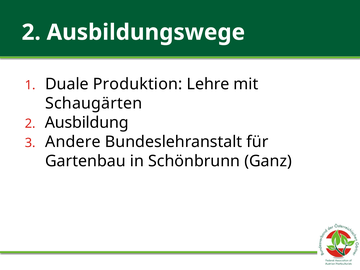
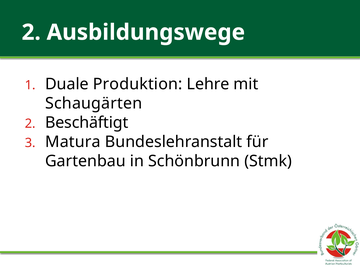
Ausbildung: Ausbildung -> Beschäftigt (87, 123)
Andere: Andere -> Matura (73, 142)
Ganz: Ganz -> Stmk (268, 161)
